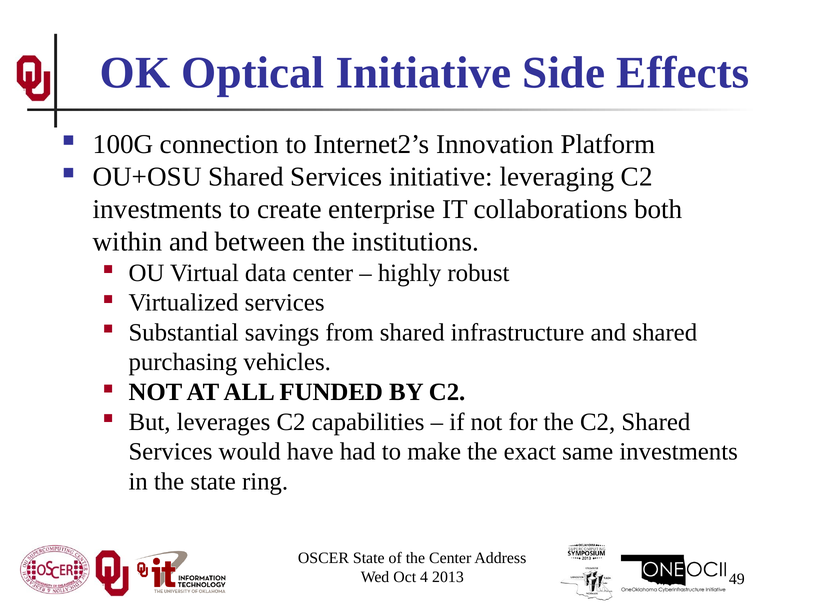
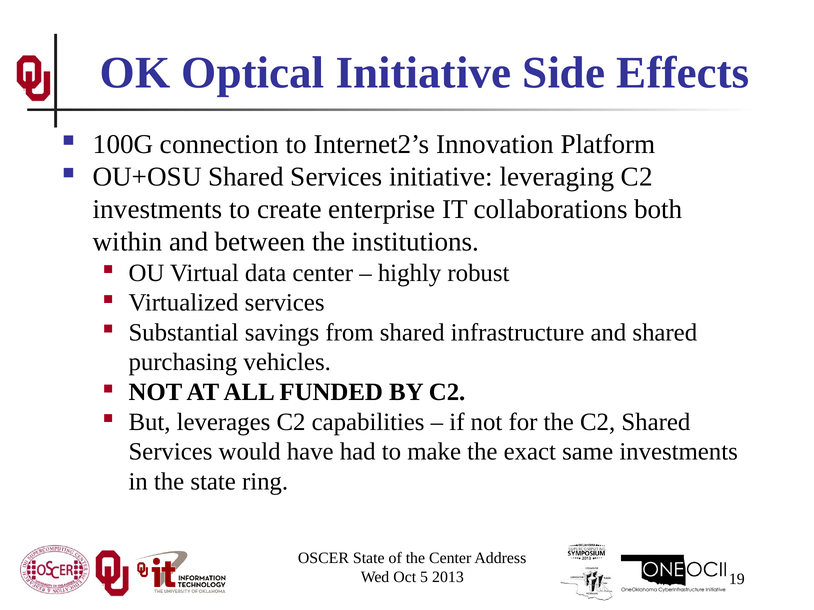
4: 4 -> 5 (424, 578)
49: 49 -> 19 (737, 579)
